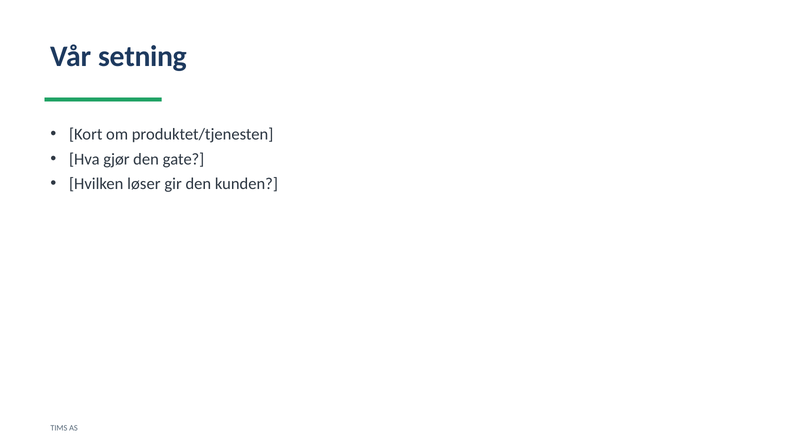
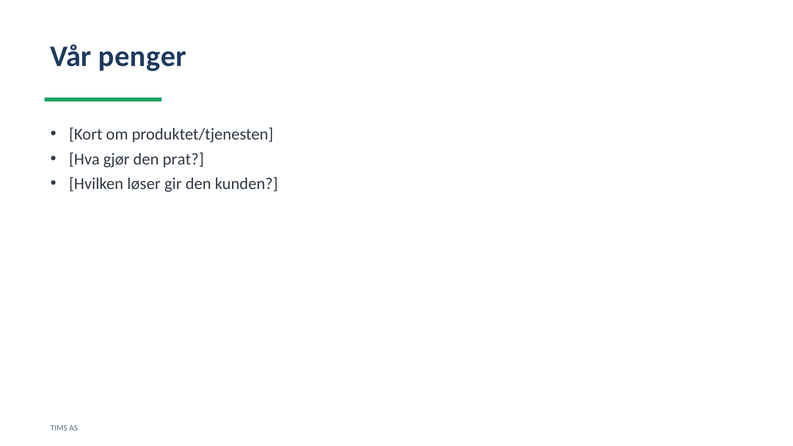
setning: setning -> penger (142, 57)
gate: gate -> prat (183, 159)
